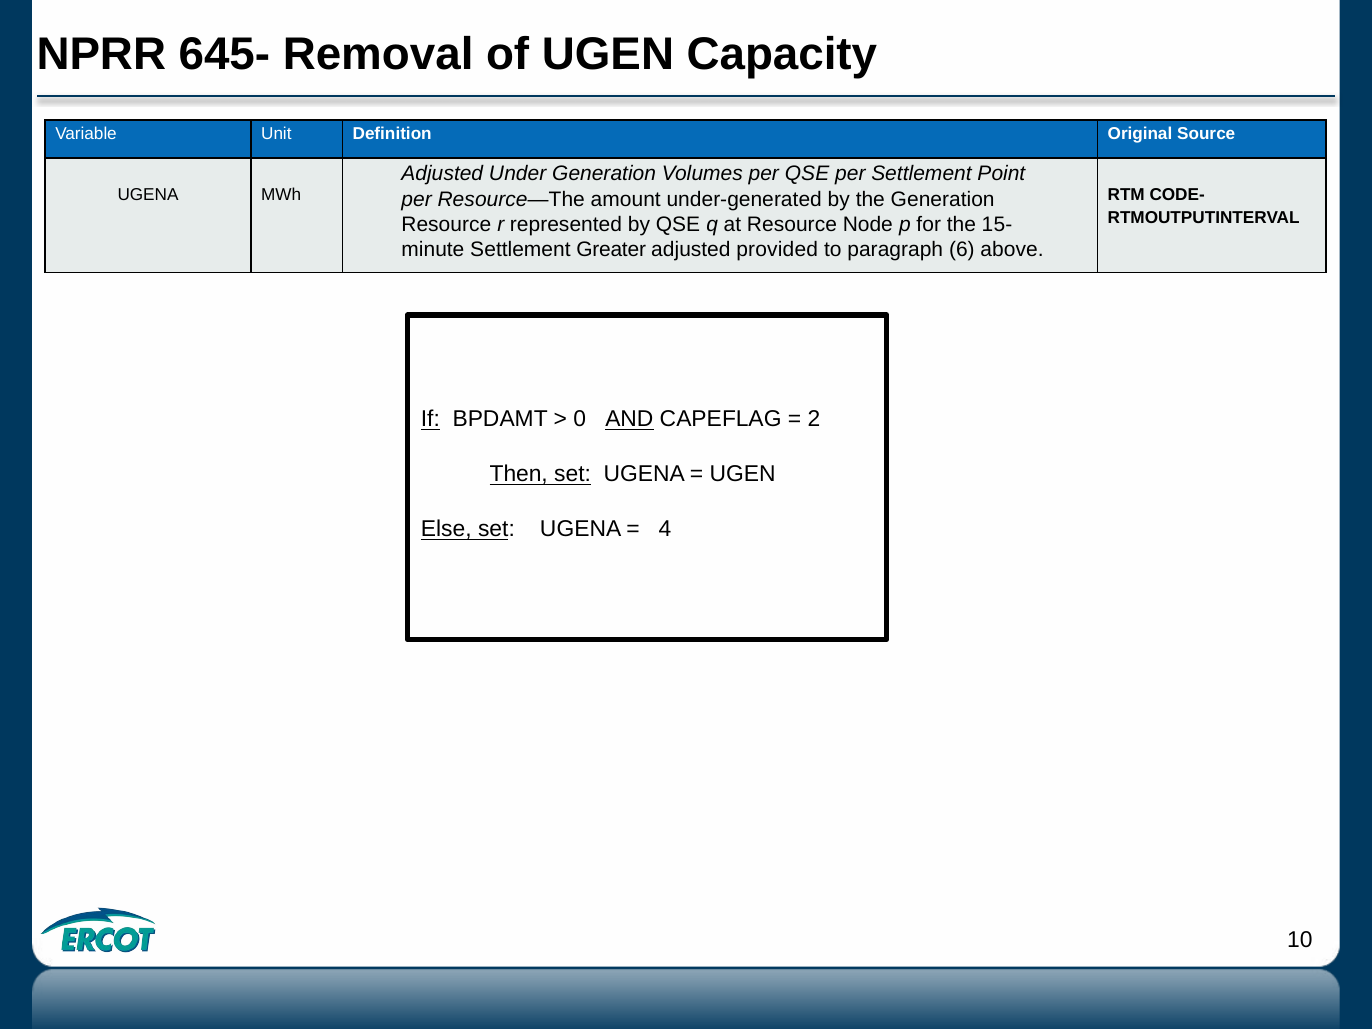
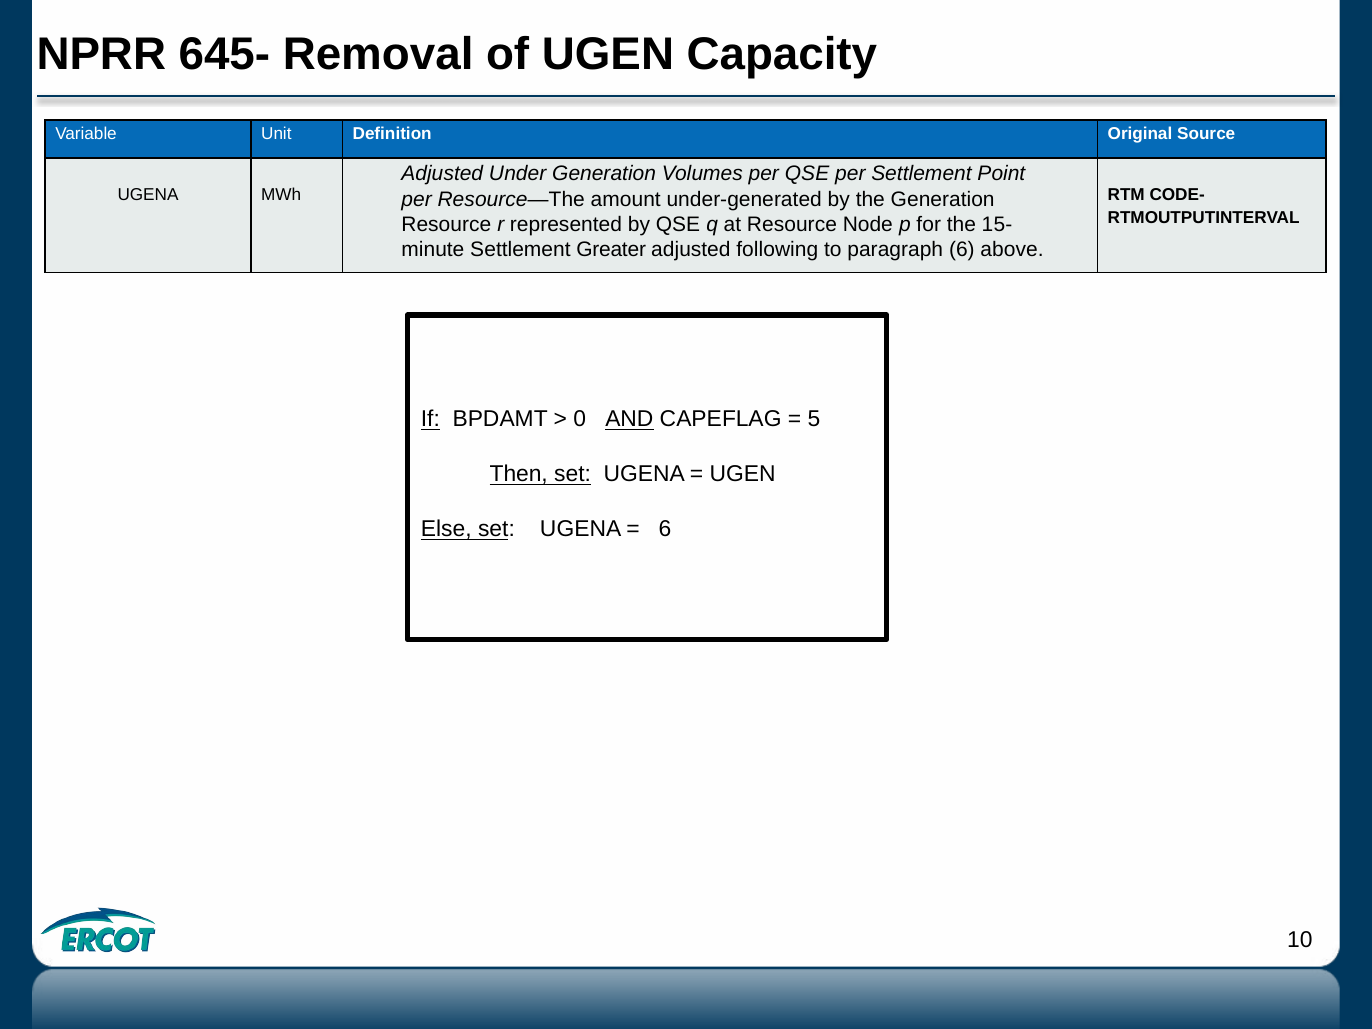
provided: provided -> following (777, 249)
2: 2 -> 5 (814, 419)
4: 4 -> 6 (665, 529)
